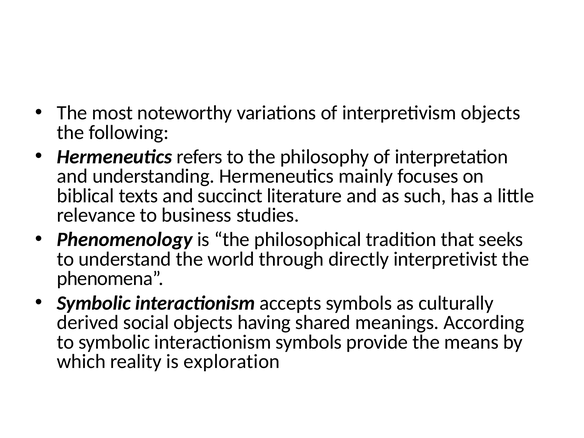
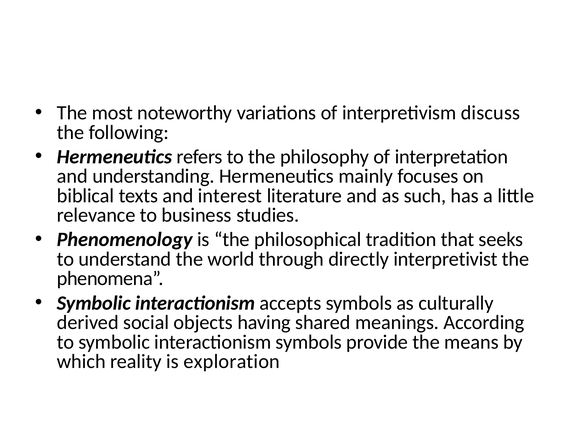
interpretivism objects: objects -> discuss (490, 113)
succinct: succinct -> interest (230, 196)
